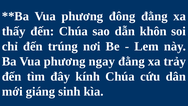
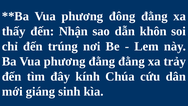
đến Chúa: Chúa -> Nhận (73, 31)
phương ngay: ngay -> đằng (102, 61)
